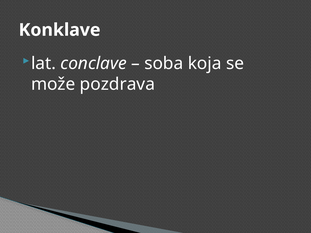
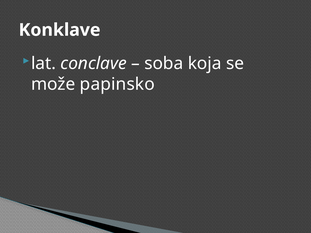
pozdrava: pozdrava -> papinsko (117, 84)
